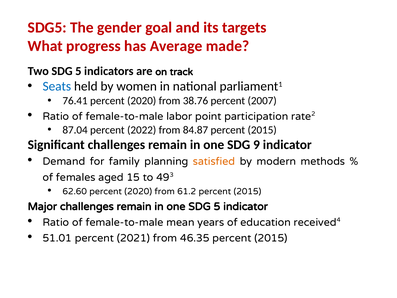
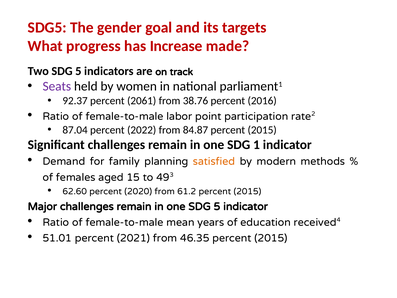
Average: Average -> Increase (176, 46)
Seats colour: blue -> purple (57, 86)
76.41: 76.41 -> 92.37 (75, 101)
2020: 2020 -> 2061 (142, 101)
2007: 2007 -> 2016 (262, 101)
9: 9 -> 1 (256, 145)
